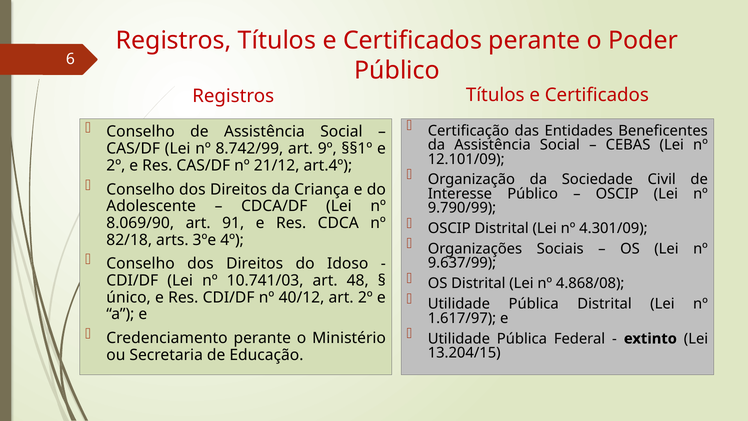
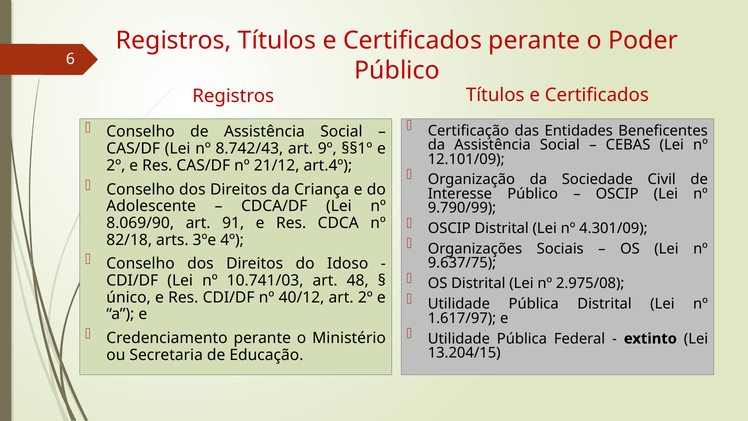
8.742/99: 8.742/99 -> 8.742/43 (249, 149)
9.637/99: 9.637/99 -> 9.637/75 (462, 263)
4.868/08: 4.868/08 -> 2.975/08 (590, 283)
